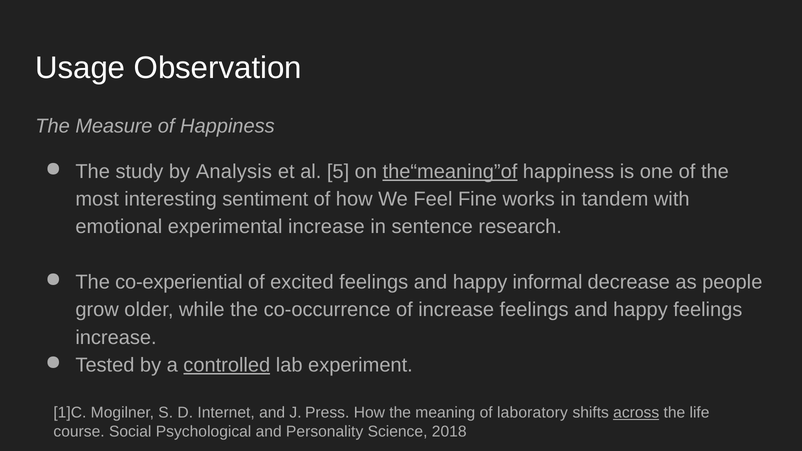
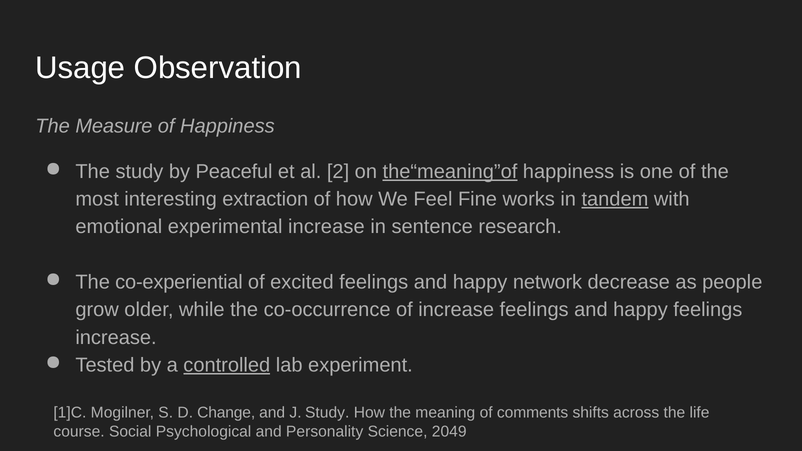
Analysis: Analysis -> Peaceful (234, 172)
5: 5 -> 2 (338, 172)
sentiment: sentiment -> extraction (265, 199)
tandem underline: none -> present (615, 199)
informal: informal -> network (548, 282)
Internet: Internet -> Change (226, 413)
J Press: Press -> Study (327, 413)
laboratory: laboratory -> comments (533, 413)
across underline: present -> none (636, 413)
2018: 2018 -> 2049 (449, 432)
